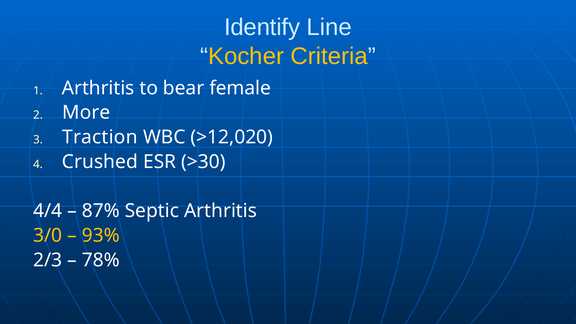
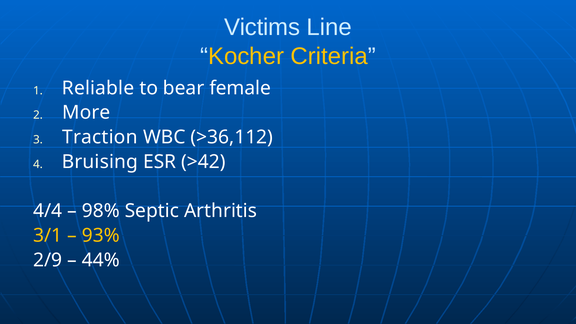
Identify: Identify -> Victims (262, 27)
Arthritis: Arthritis -> Reliable (98, 88)
>12,020: >12,020 -> >36,112 (232, 137)
Crushed: Crushed -> Bruising (100, 162)
>30: >30 -> >42 (203, 162)
87%: 87% -> 98% (101, 211)
3/0: 3/0 -> 3/1 (48, 236)
2/3: 2/3 -> 2/9 (48, 260)
78%: 78% -> 44% (101, 260)
